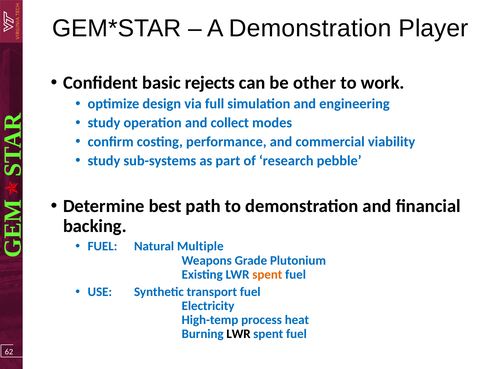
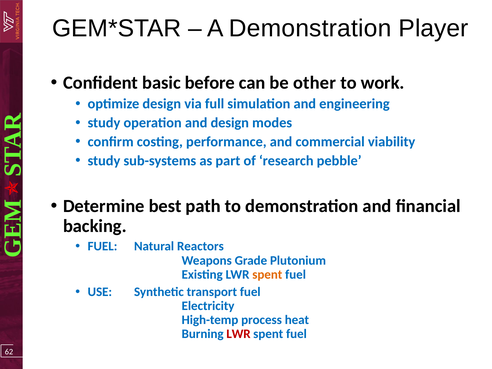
rejects: rejects -> before (210, 83)
and collect: collect -> design (230, 123)
Multiple: Multiple -> Reactors (200, 246)
LWR colour: black -> red (238, 334)
